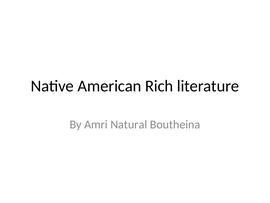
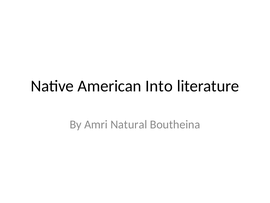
Rich: Rich -> Into (159, 86)
